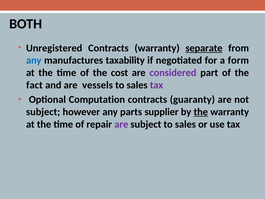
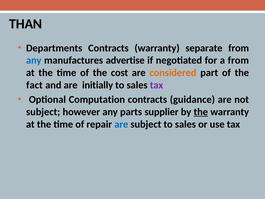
BOTH: BOTH -> THAN (26, 24)
Unregistered: Unregistered -> Departments (54, 48)
separate underline: present -> none (204, 48)
taxability: taxability -> advertise (125, 60)
a form: form -> from (238, 60)
considered colour: purple -> orange (173, 73)
vessels: vessels -> initially (98, 85)
guaranty: guaranty -> guidance (192, 99)
are colour: purple -> blue (121, 124)
